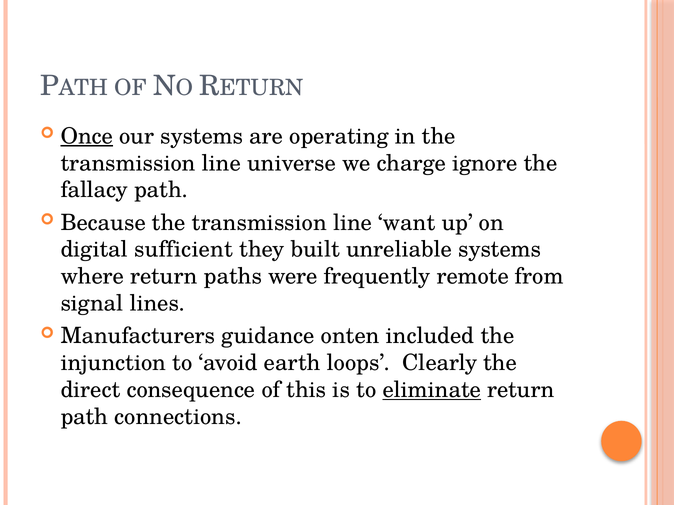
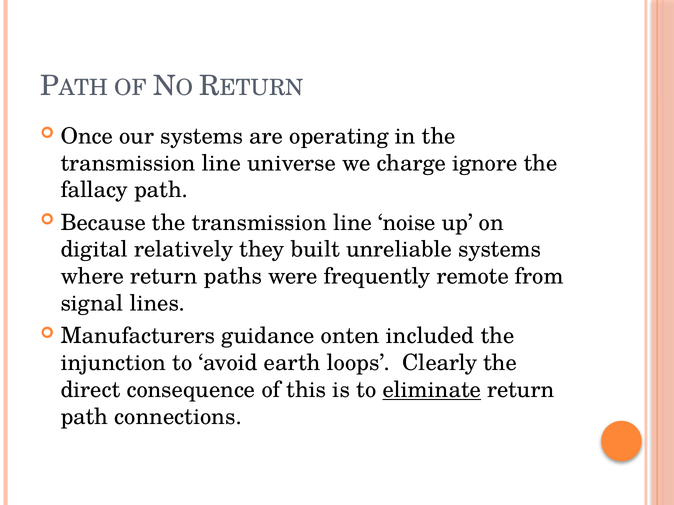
Once underline: present -> none (87, 136)
want: want -> noise (407, 223)
sufficient: sufficient -> relatively (184, 250)
